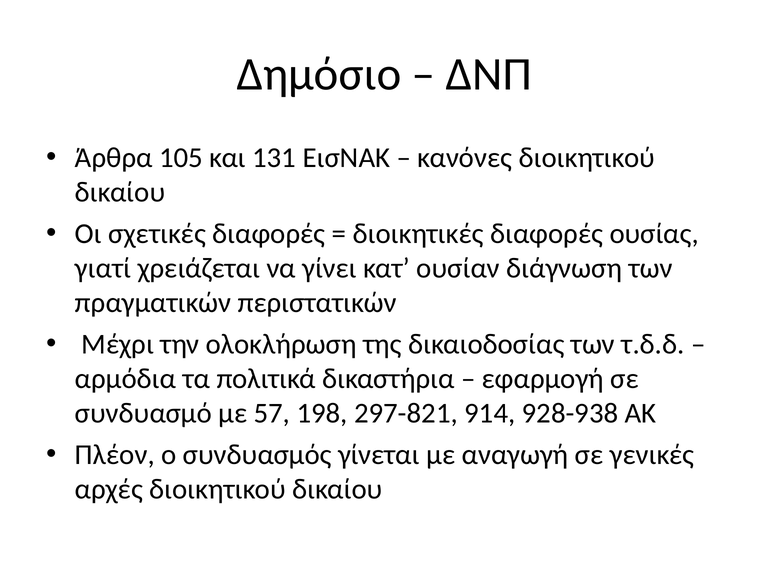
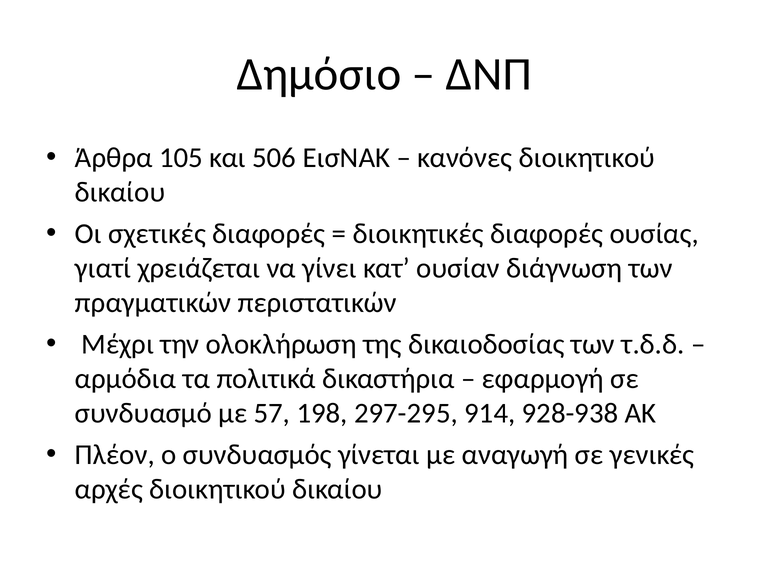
131: 131 -> 506 (274, 158)
297-821: 297-821 -> 297-295 (406, 414)
